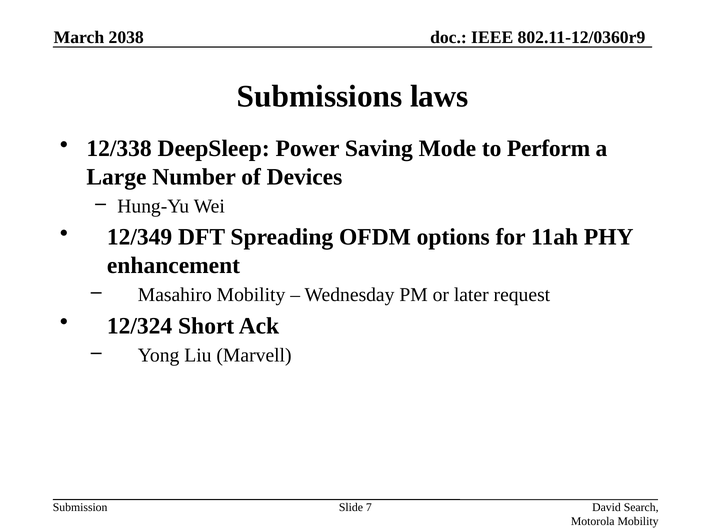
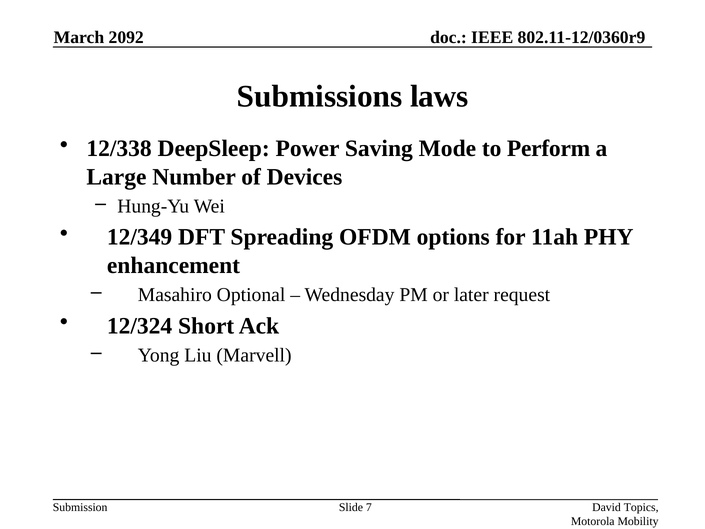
2038: 2038 -> 2092 (126, 38)
Masahiro Mobility: Mobility -> Optional (251, 295)
Search: Search -> Topics (641, 507)
